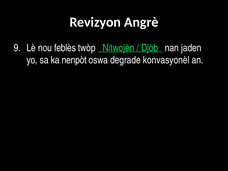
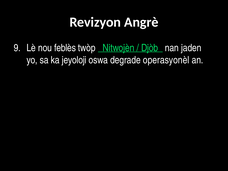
nenpòt: nenpòt -> jeyoloji (74, 60)
konvasyonèl: konvasyonèl -> operasyonèl (166, 60)
